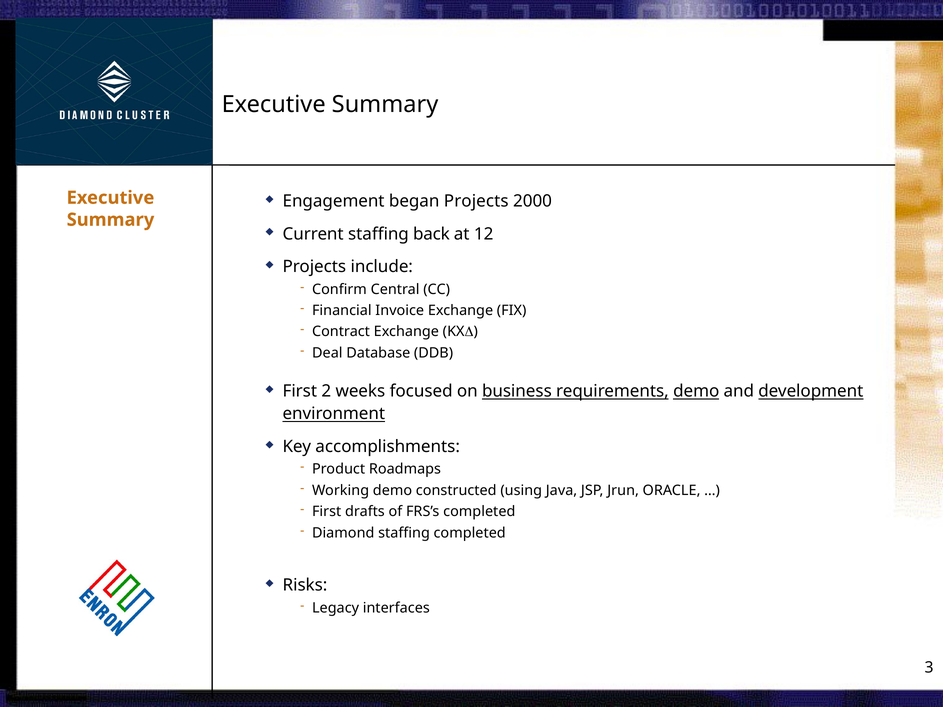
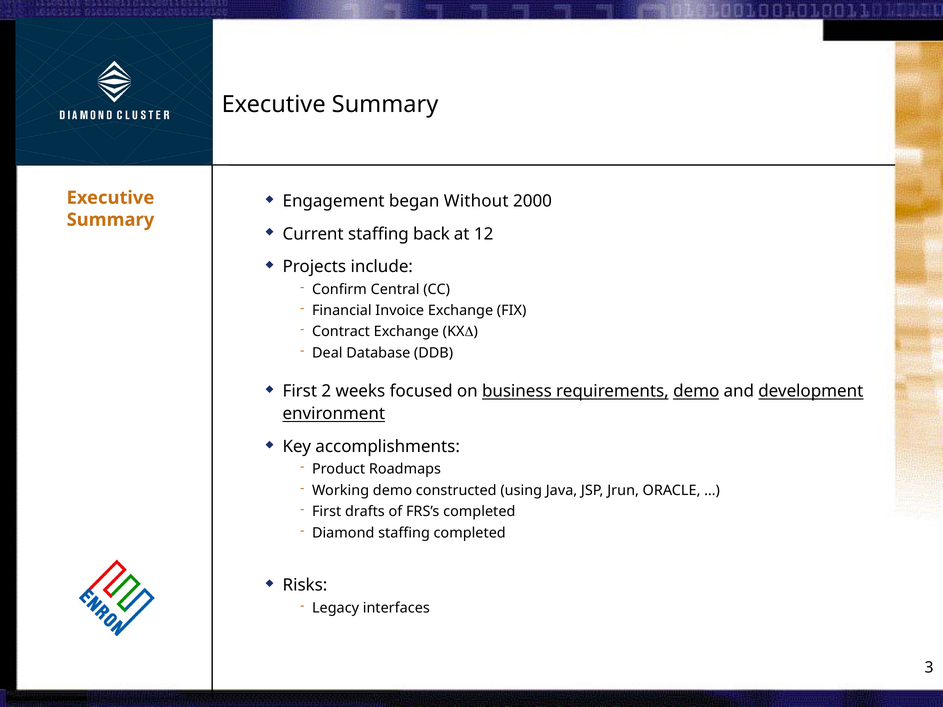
began Projects: Projects -> Without (476, 201)
